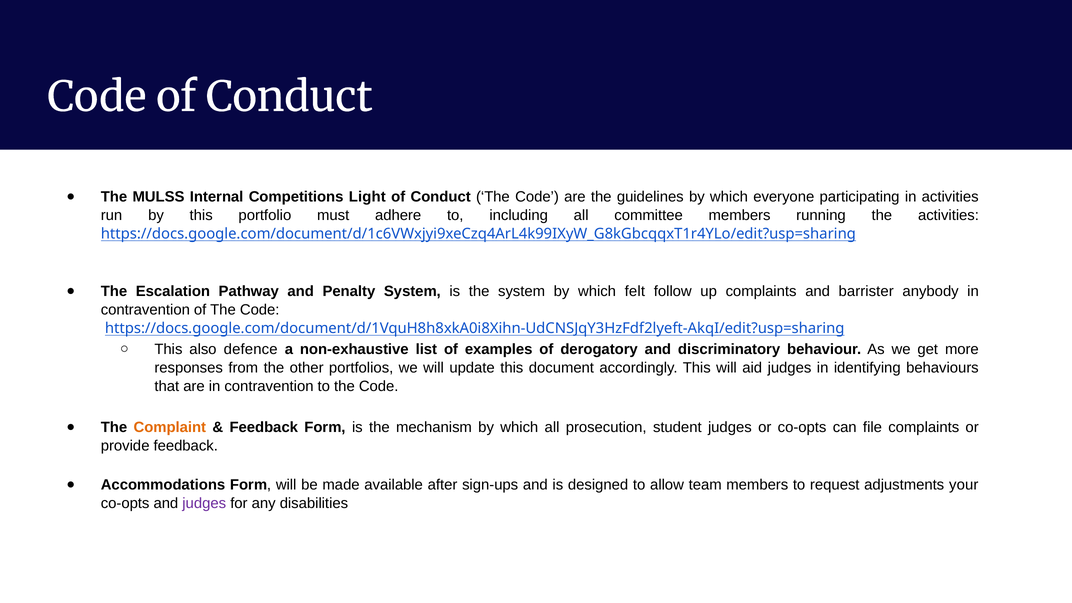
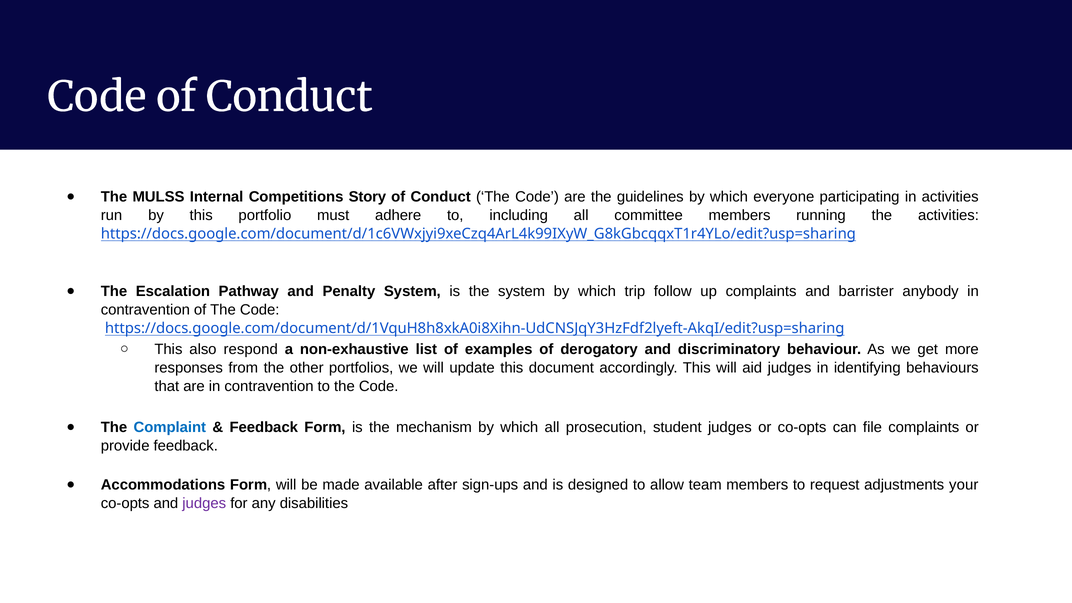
Light: Light -> Story (367, 197)
felt: felt -> trip (635, 291)
defence: defence -> respond (251, 349)
Complaint colour: orange -> blue (170, 427)
